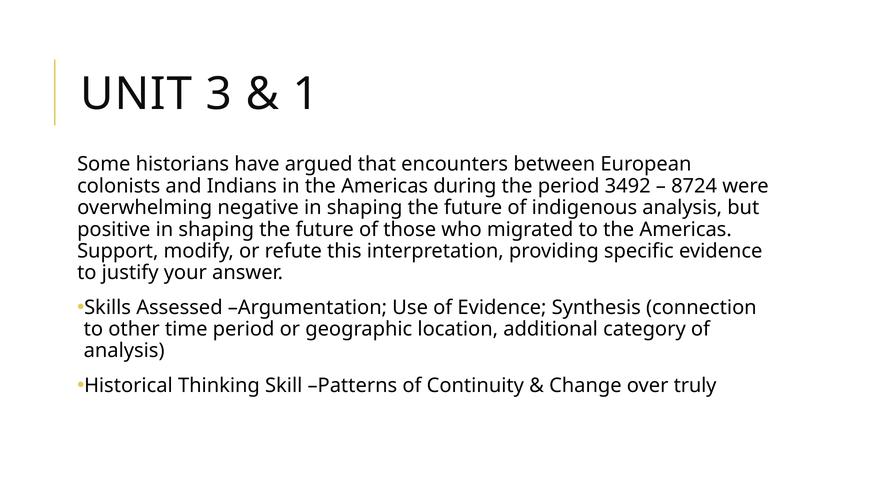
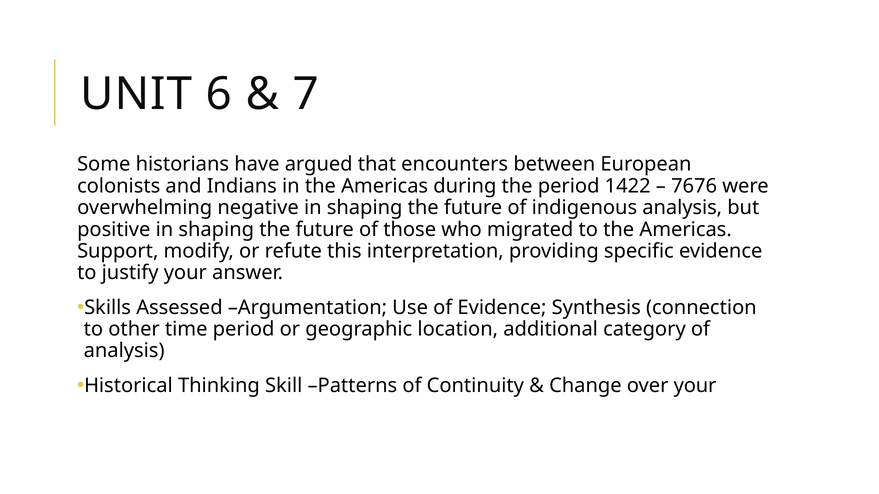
3: 3 -> 6 (219, 94)
1: 1 -> 7 (306, 94)
3492: 3492 -> 1422 (628, 186)
8724: 8724 -> 7676 (694, 186)
over truly: truly -> your (695, 386)
